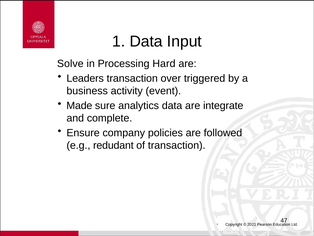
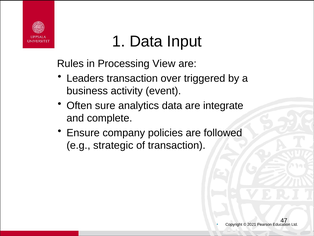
Solve: Solve -> Rules (70, 64)
Hard: Hard -> View (164, 64)
Made: Made -> Often (79, 105)
redudant: redudant -> strategic (113, 145)
